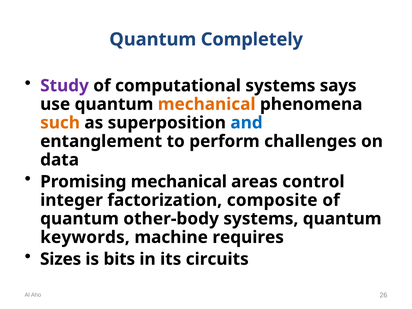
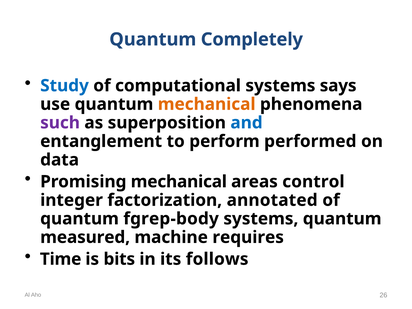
Study colour: purple -> blue (65, 86)
such colour: orange -> purple (60, 123)
challenges: challenges -> performed (310, 141)
composite: composite -> annotated (272, 200)
other-body: other-body -> fgrep-body (171, 219)
keywords: keywords -> measured (85, 237)
Sizes: Sizes -> Time (61, 259)
circuits: circuits -> follows (217, 259)
